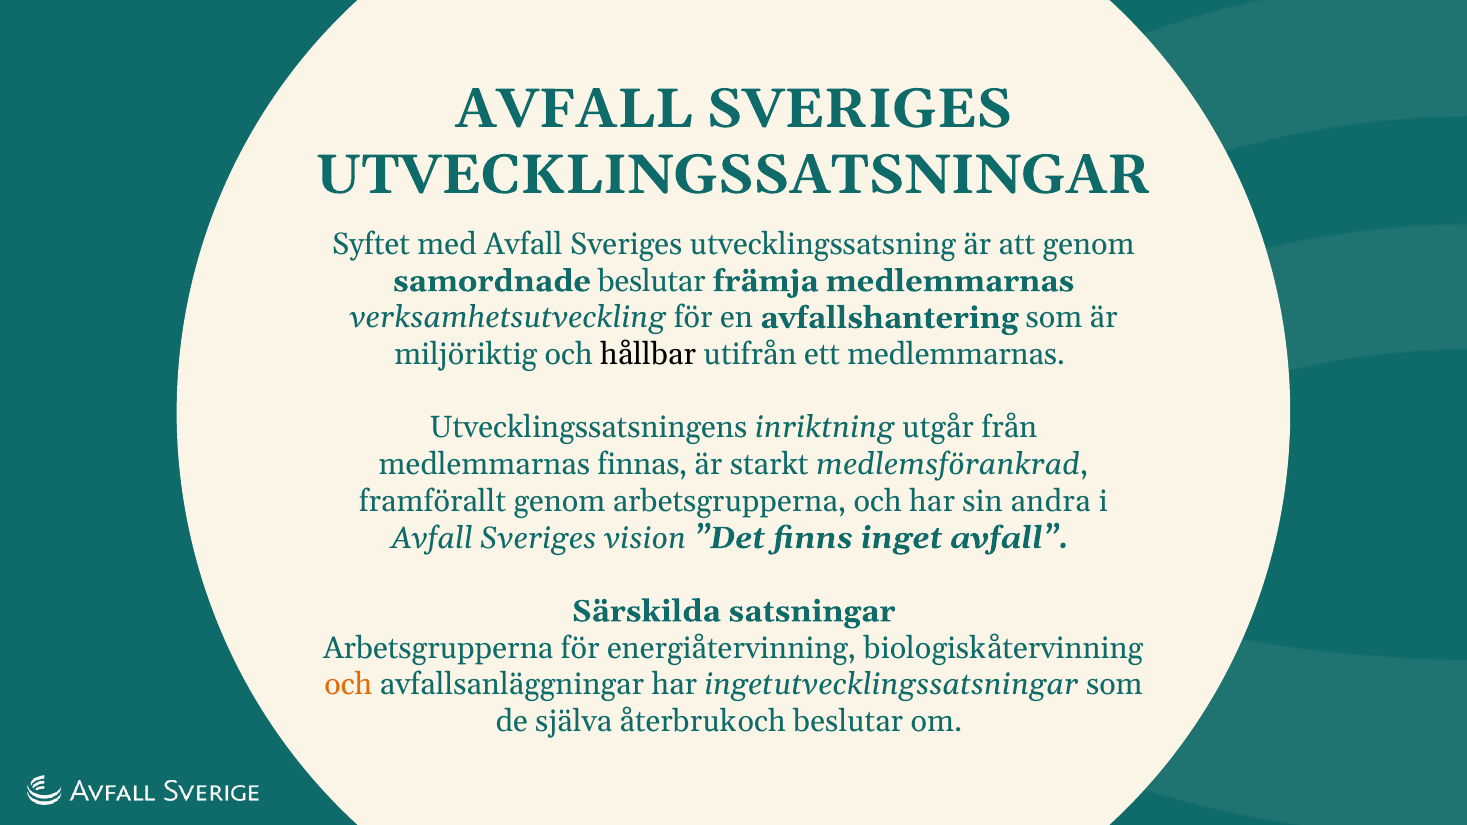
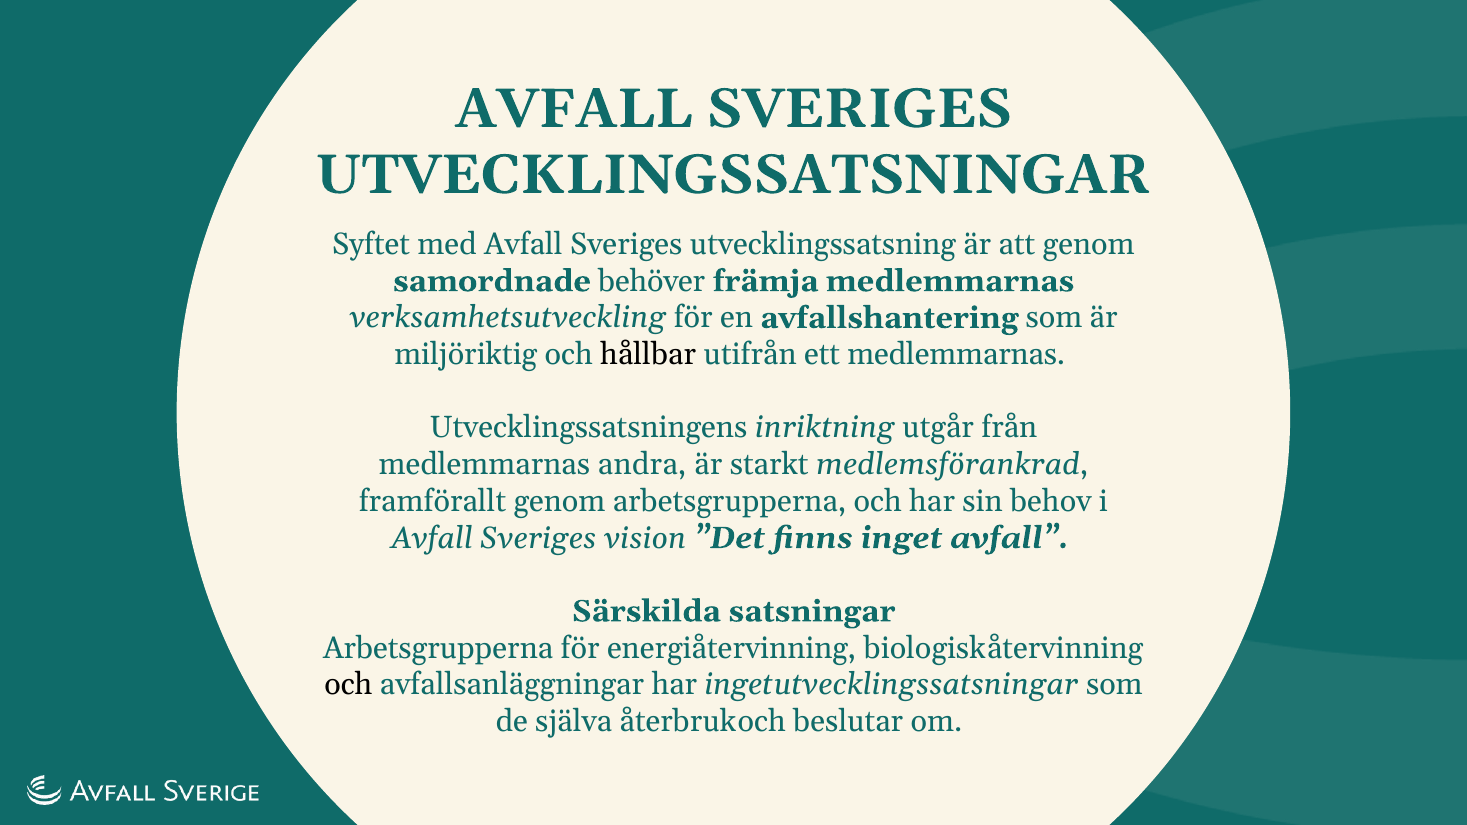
samordnade beslutar: beslutar -> behöver (652, 281)
finnas: finnas -> andra (642, 465)
andra: andra -> behov (1051, 501)
och colour: orange -> black (348, 685)
